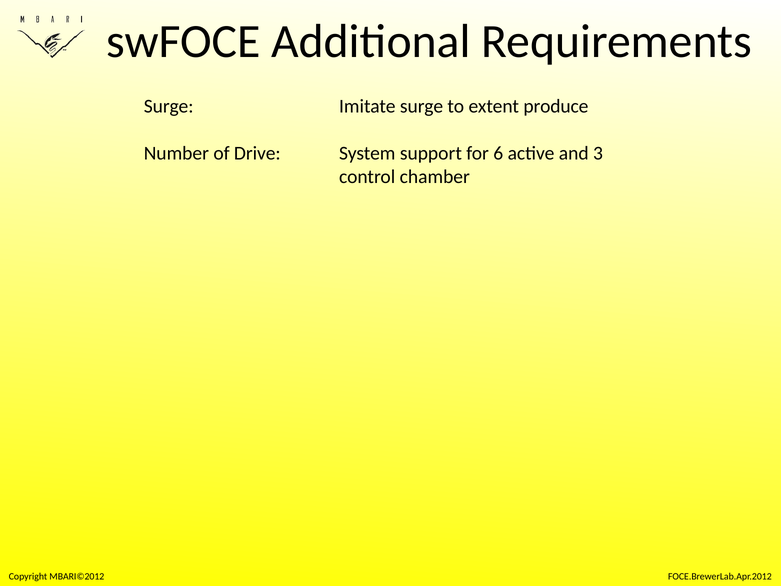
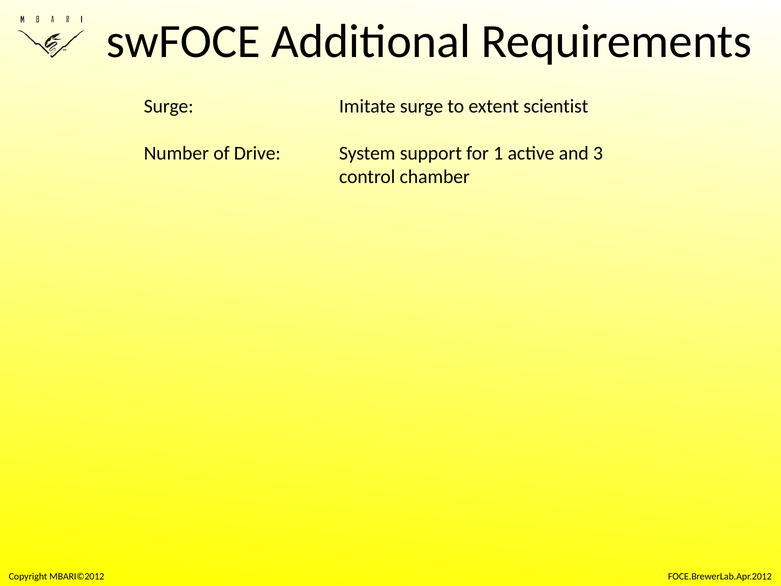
produce: produce -> scientist (556, 106)
6: 6 -> 1 (498, 153)
